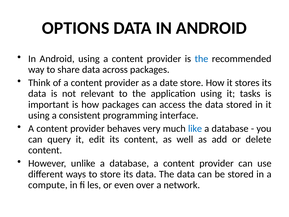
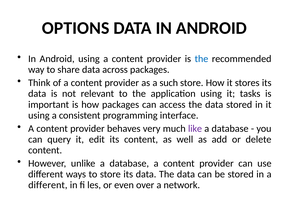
date: date -> such (169, 83)
like colour: blue -> purple (195, 128)
compute: compute -> different (48, 185)
